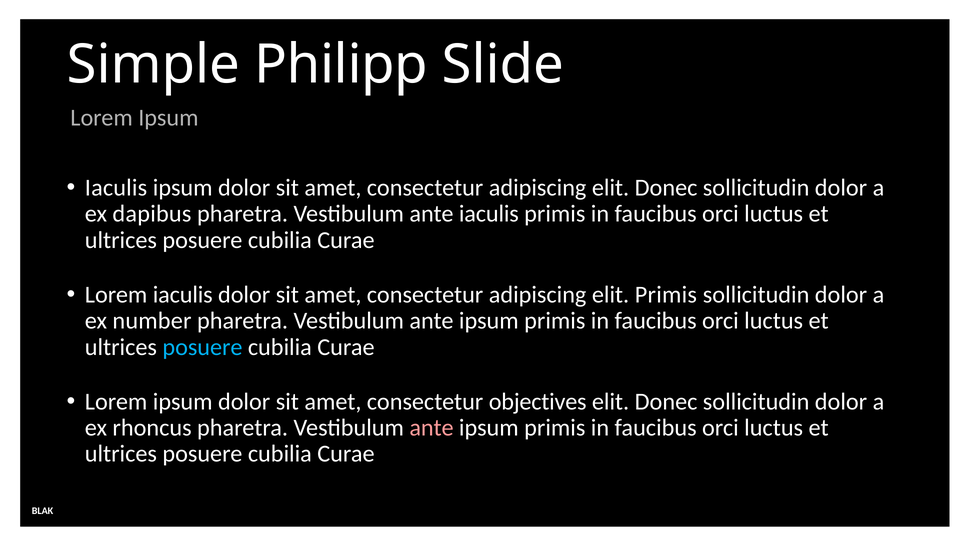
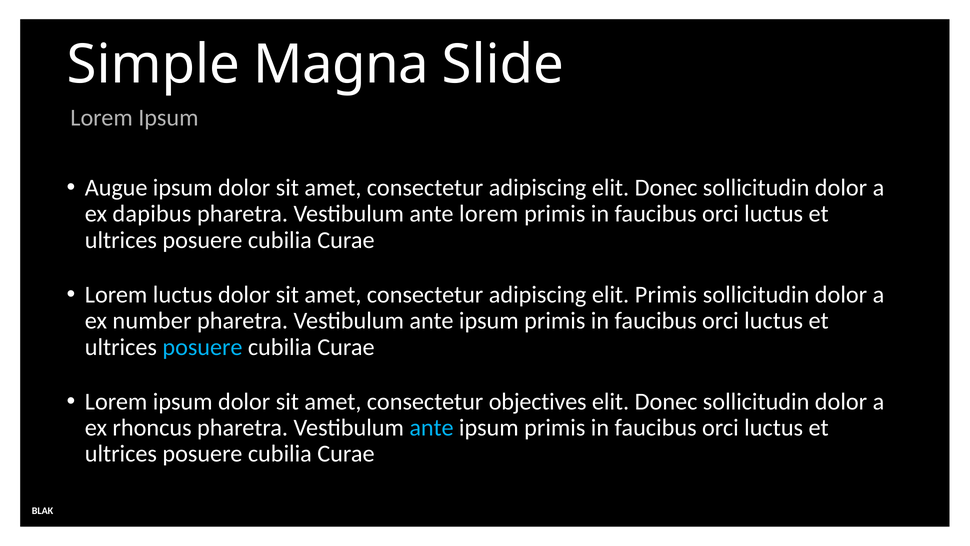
Philipp: Philipp -> Magna (341, 65)
Iaculis: Iaculis -> Augue (116, 188)
ante iaculis: iaculis -> lorem (489, 214)
Lorem iaculis: iaculis -> luctus (183, 294)
ante colour: pink -> light blue (431, 427)
